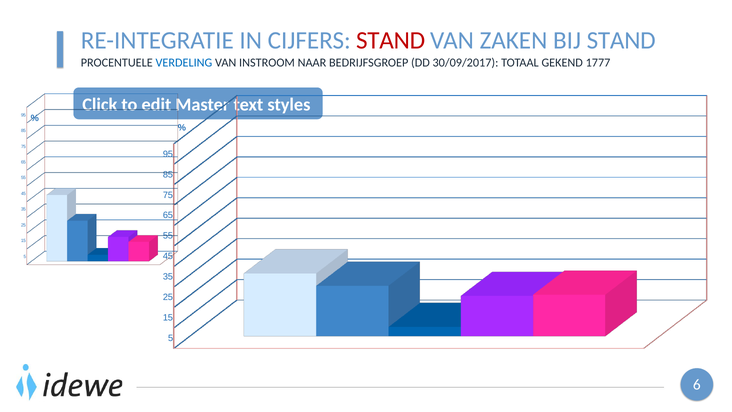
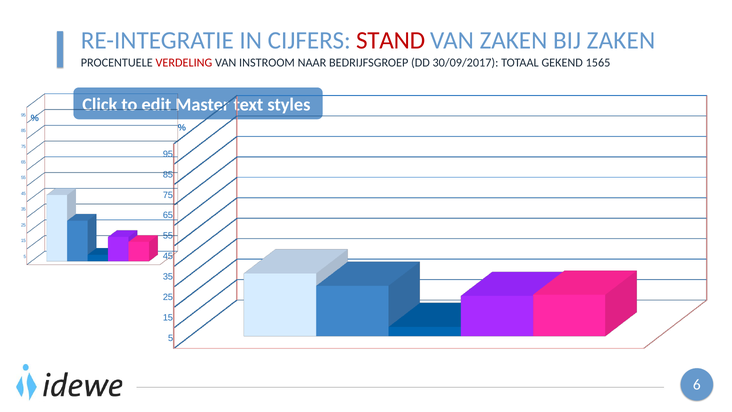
BIJ STAND: STAND -> ZAKEN (621, 40)
VERDELING colour: blue -> red (184, 63)
1777: 1777 -> 1565 (598, 63)
